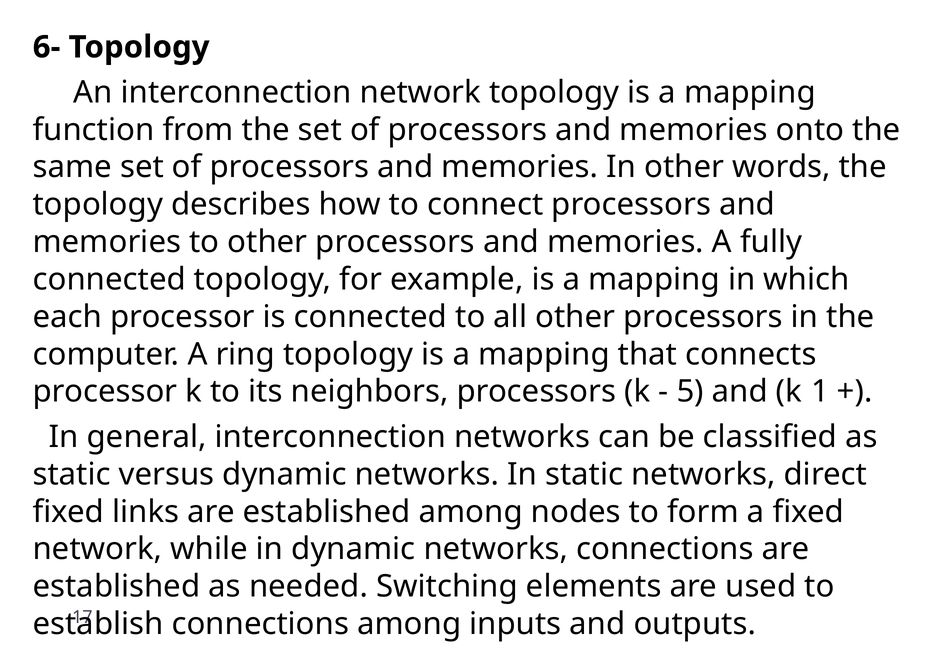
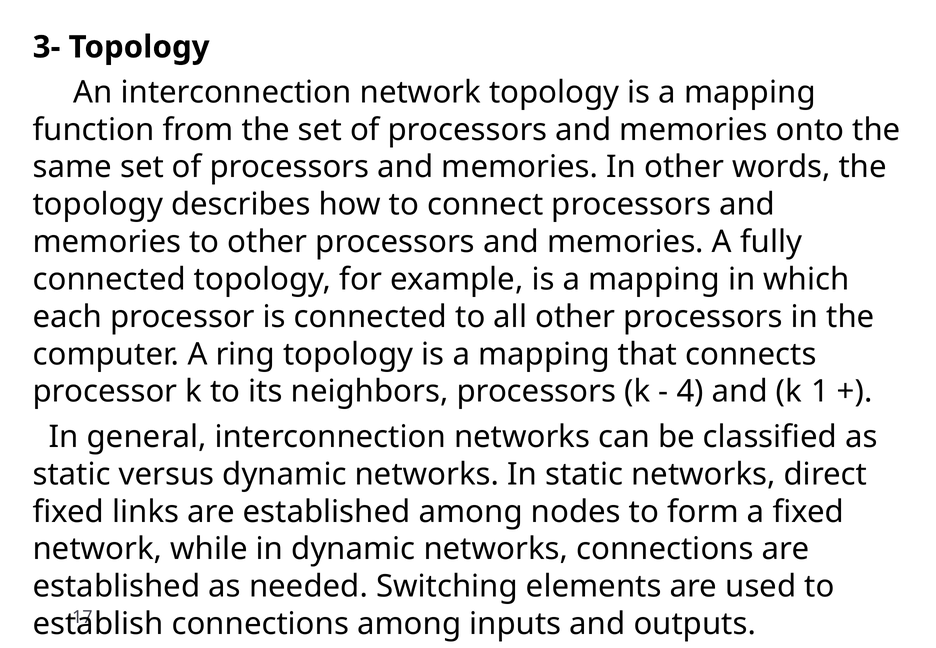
6-: 6- -> 3- (47, 47)
5: 5 -> 4 (690, 392)
